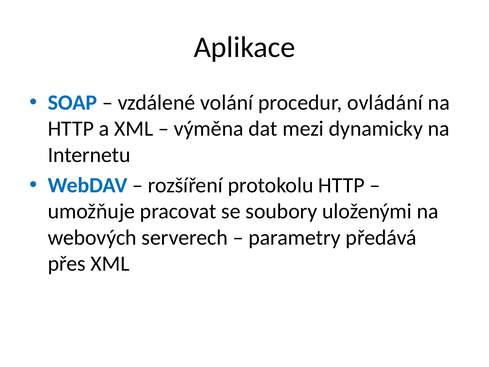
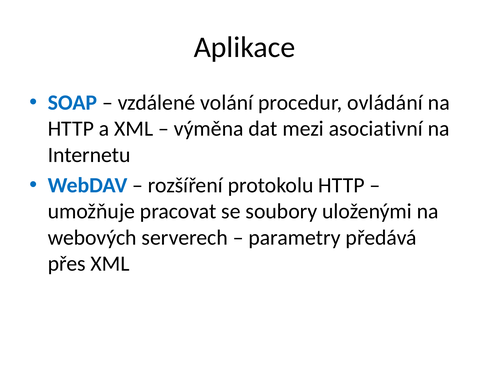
dynamicky: dynamicky -> asociativní (376, 129)
